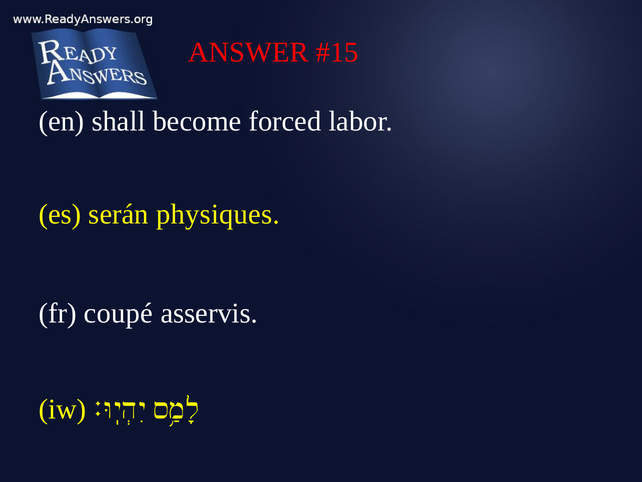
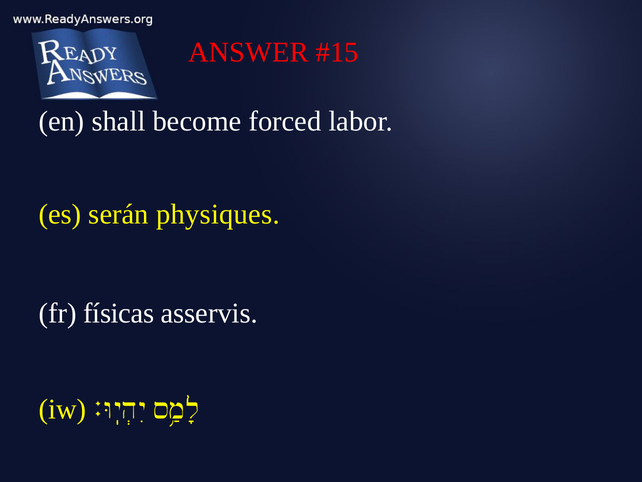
coupé: coupé -> físicas (119, 313)
